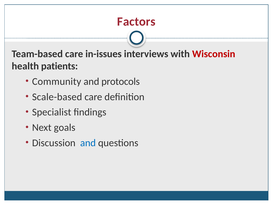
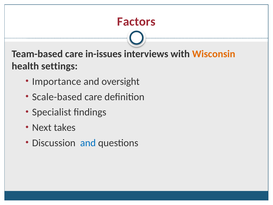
Wisconsin colour: red -> orange (214, 54)
patients: patients -> settings (59, 66)
Community: Community -> Importance (57, 81)
protocols: protocols -> oversight (121, 81)
goals: goals -> takes (65, 127)
